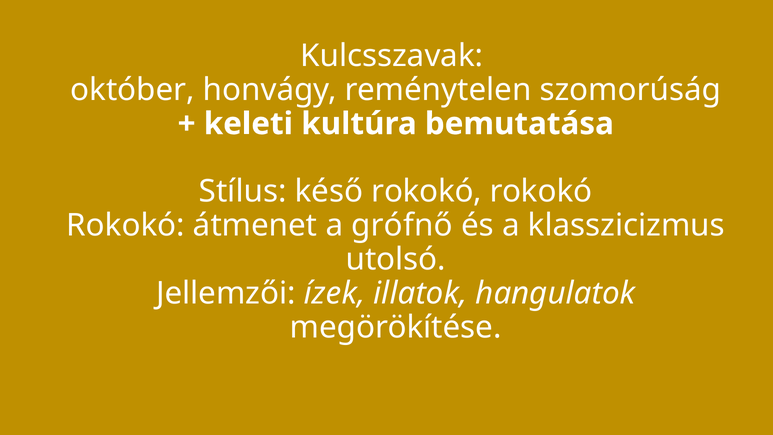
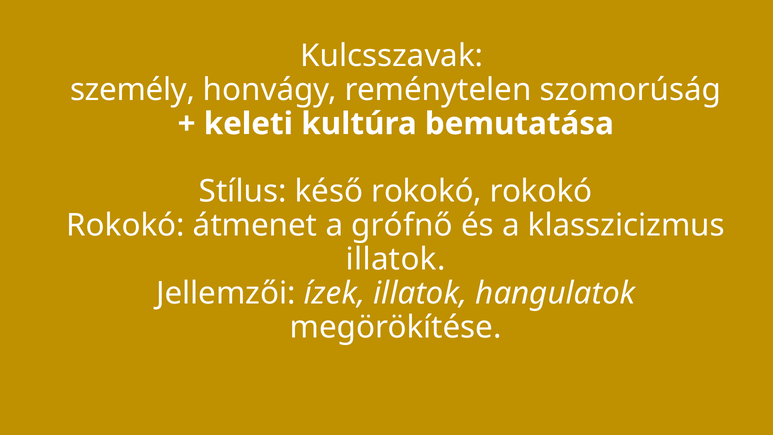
október: október -> személy (133, 90)
utolsó: utolsó -> illatok (396, 259)
